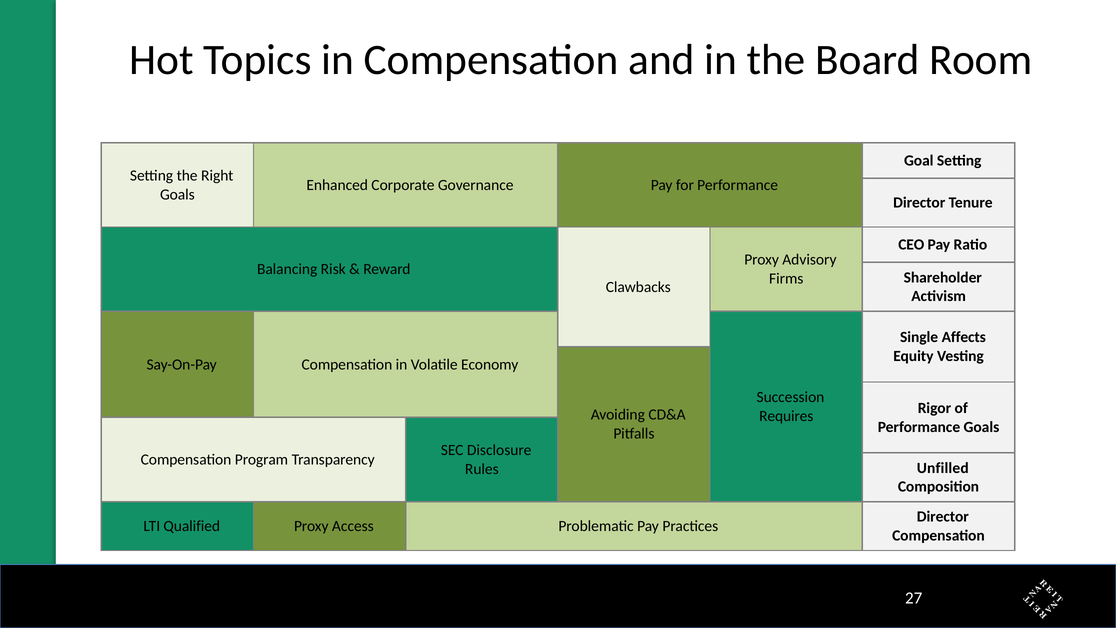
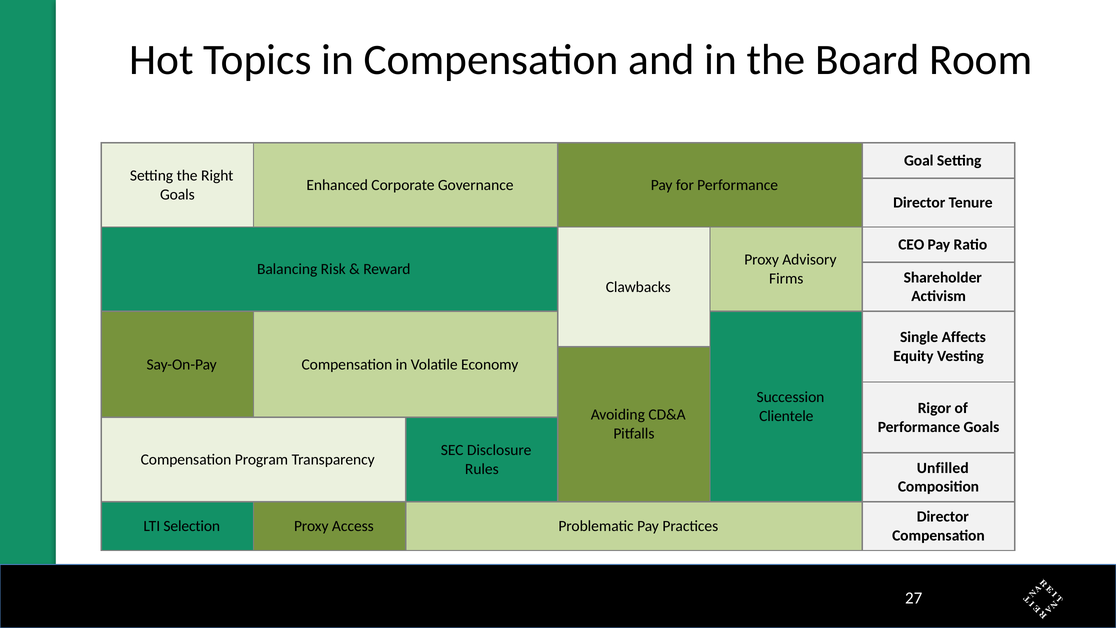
Requires: Requires -> Clientele (786, 416)
Qualified: Qualified -> Selection (192, 526)
